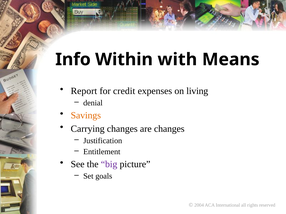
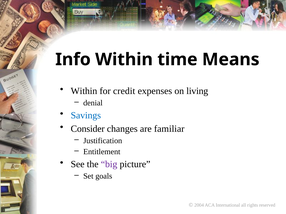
with: with -> time (177, 60)
Report: Report -> Within (84, 91)
Savings colour: orange -> blue (86, 116)
Carrying: Carrying -> Consider (88, 129)
are changes: changes -> familiar (169, 129)
